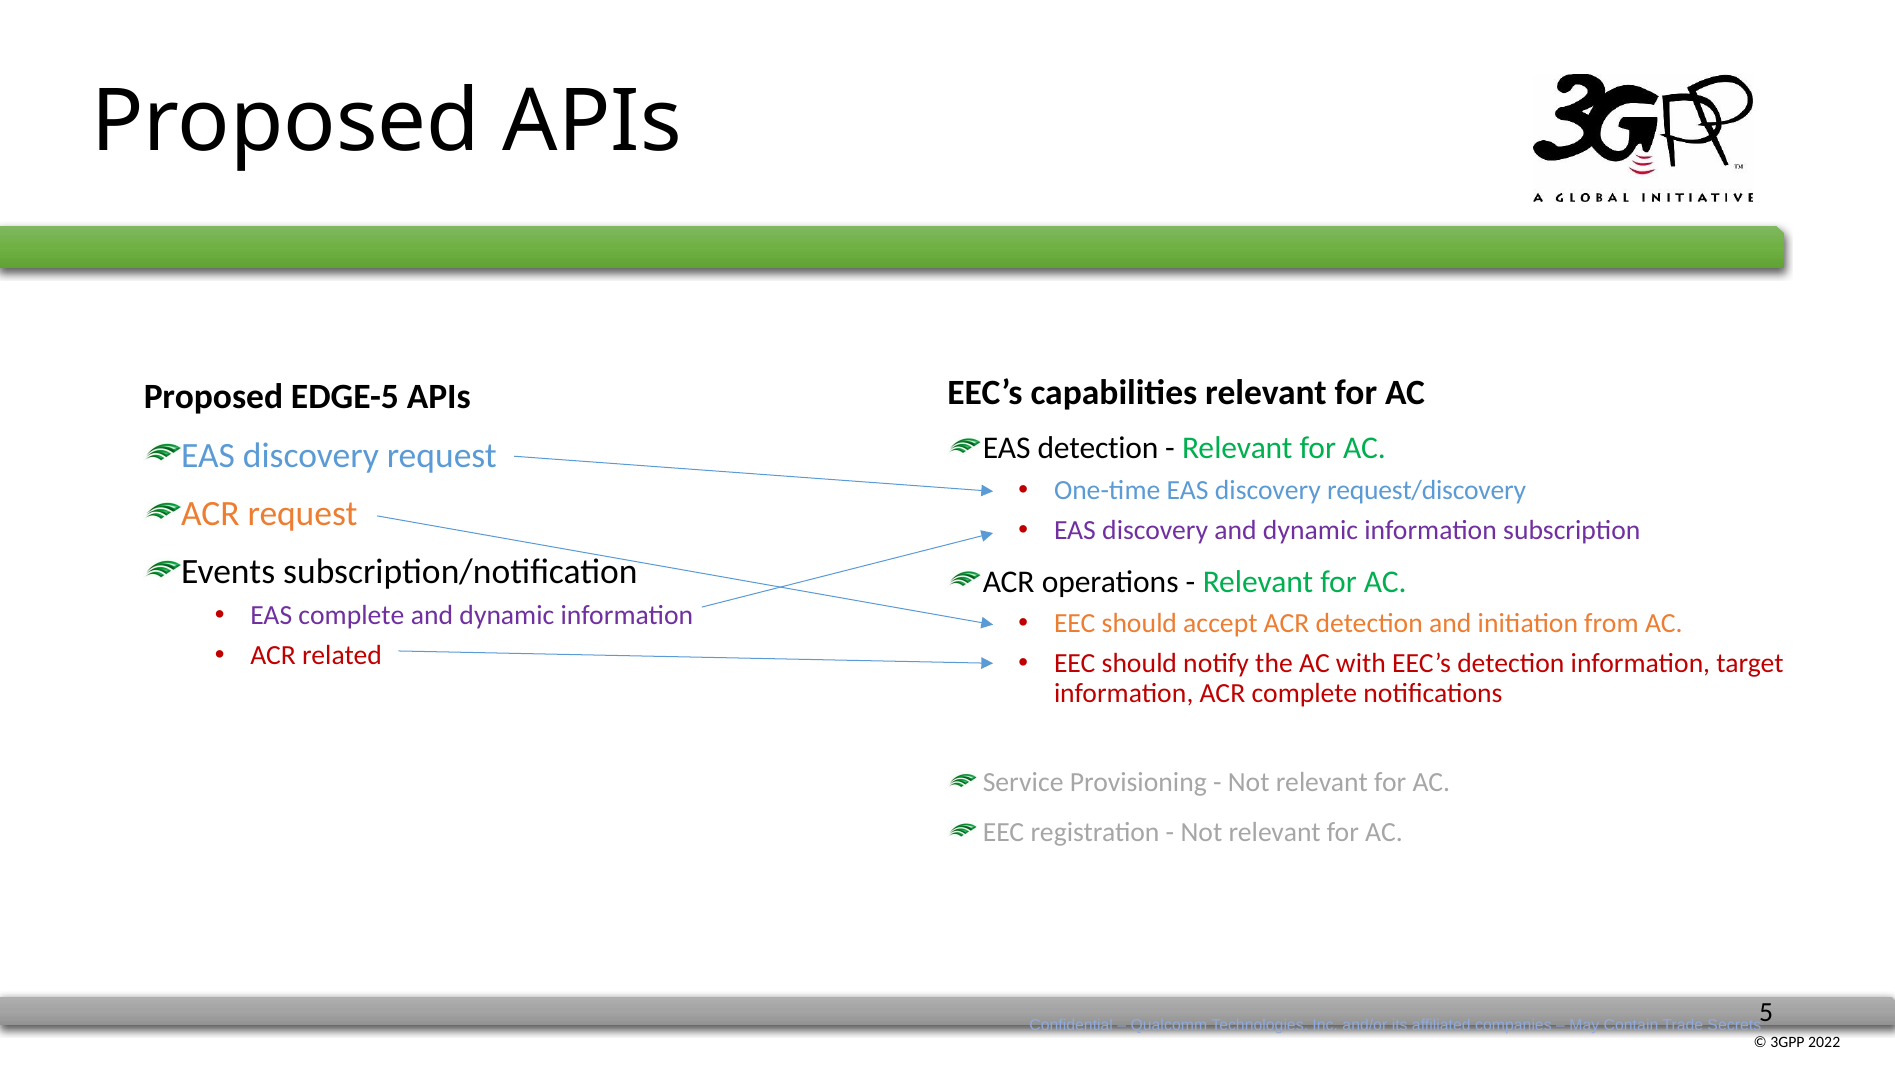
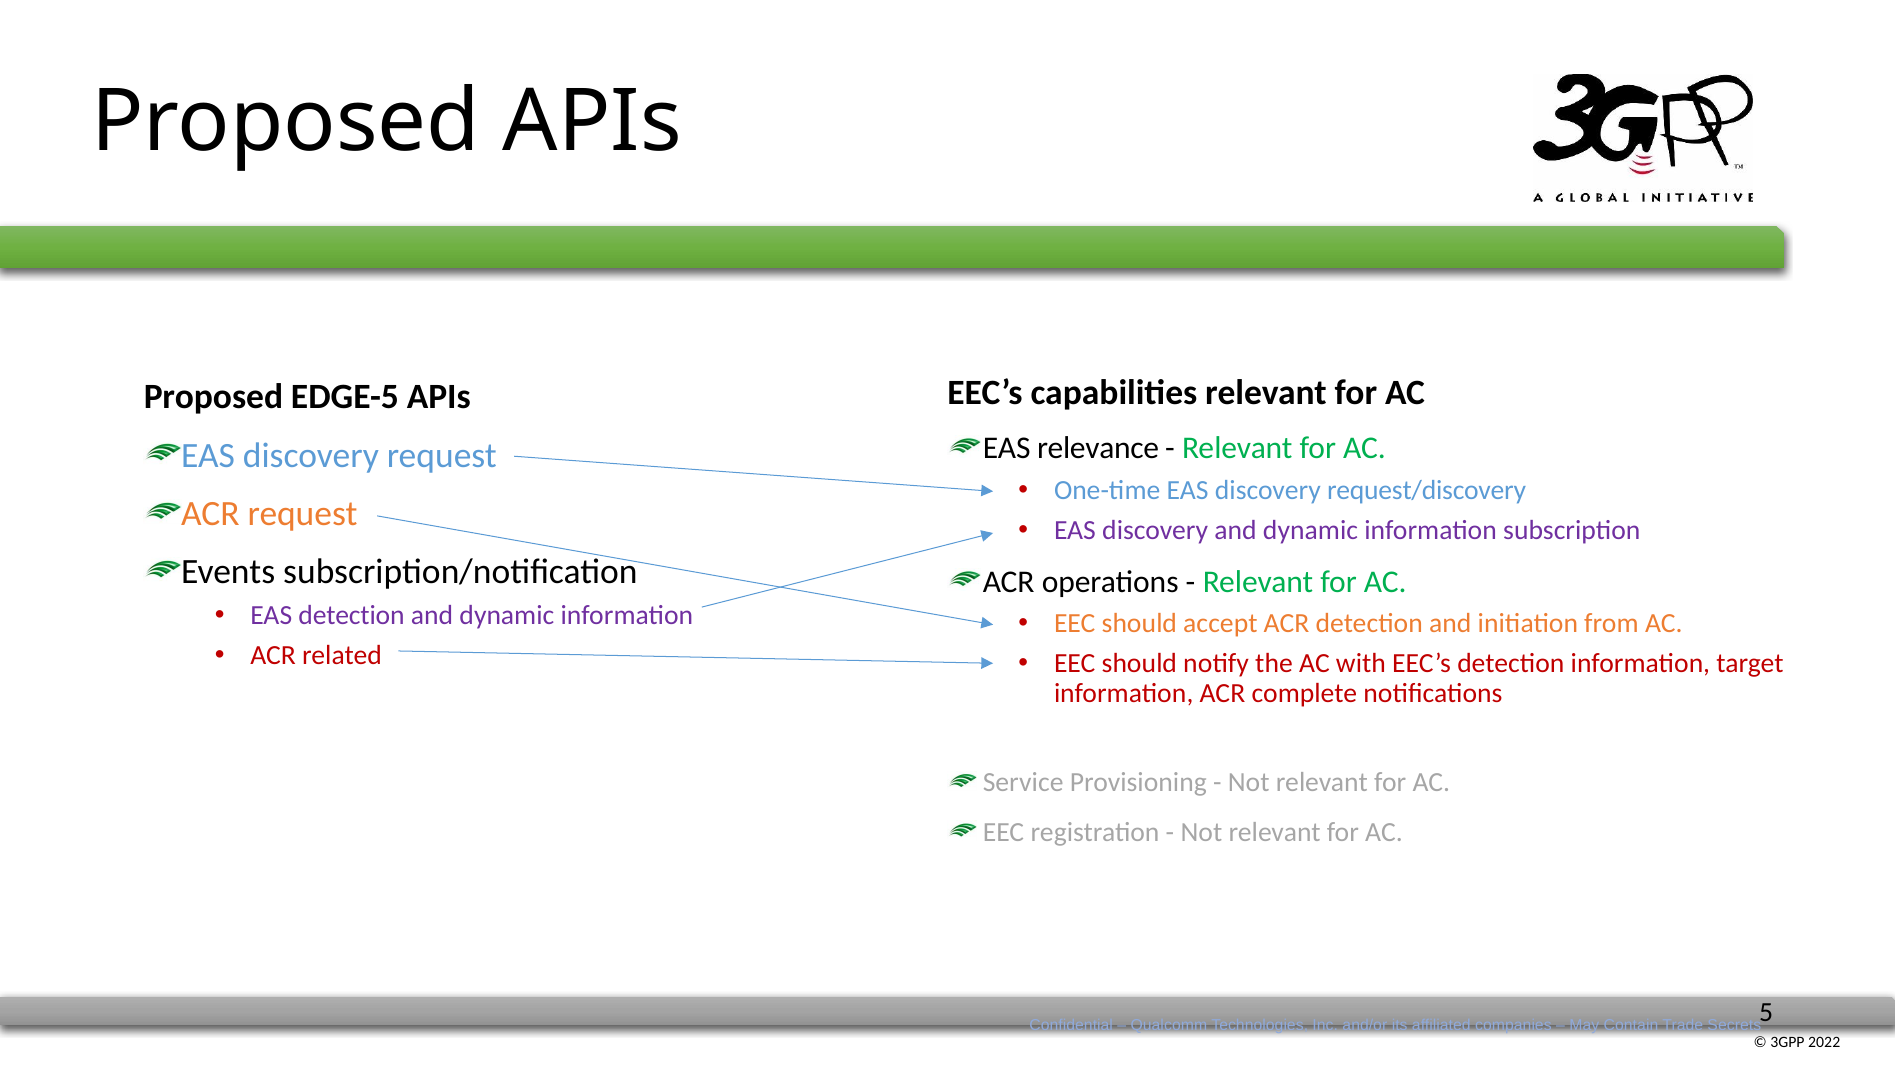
EAS detection: detection -> relevance (1098, 448)
EAS complete: complete -> detection (352, 616)
